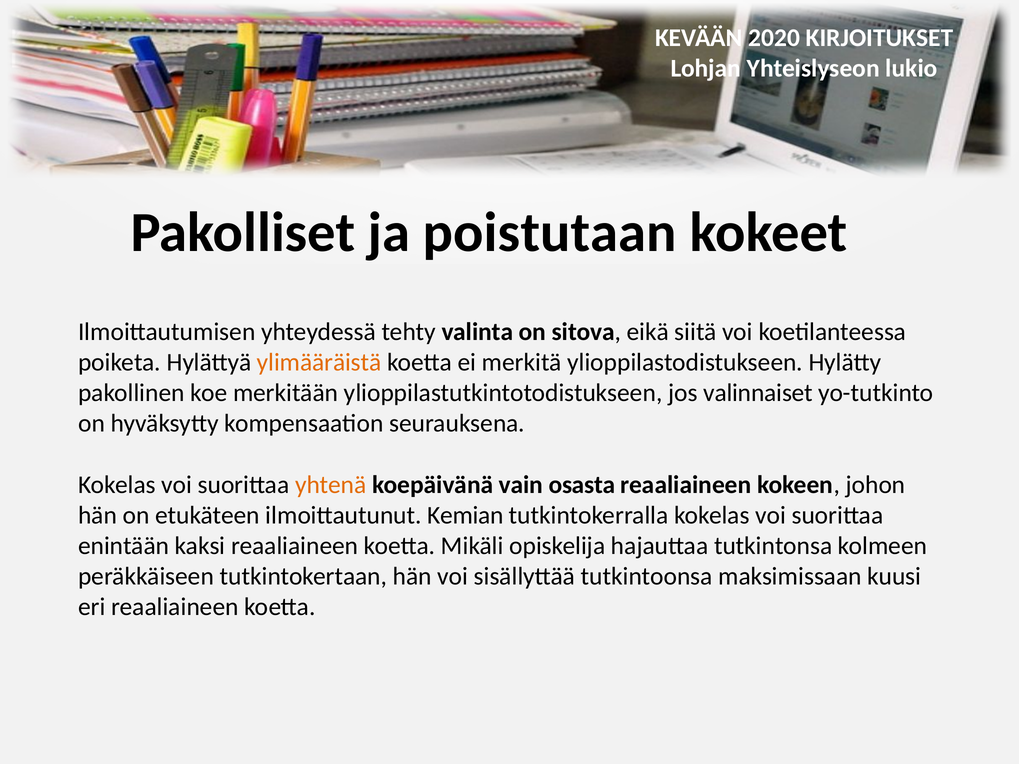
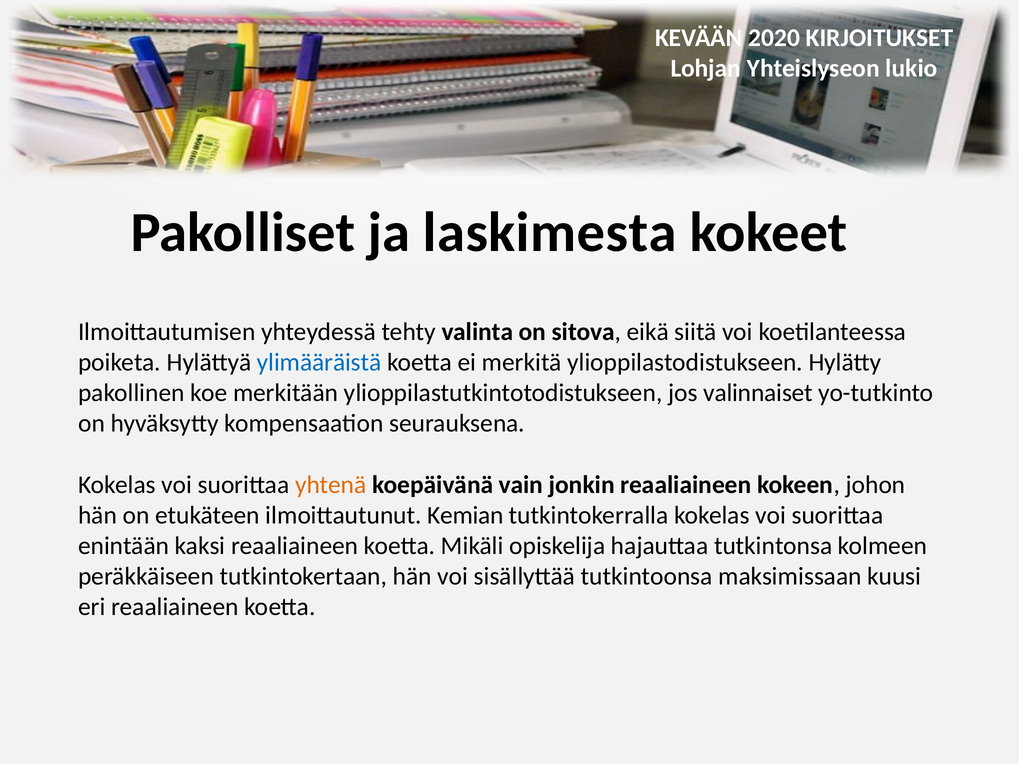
poistutaan: poistutaan -> laskimesta (550, 233)
ylimääräistä colour: orange -> blue (319, 363)
osasta: osasta -> jonkin (582, 485)
